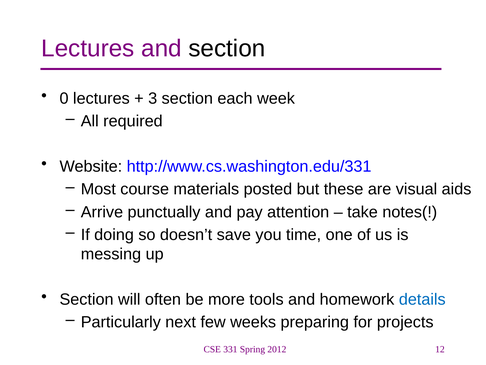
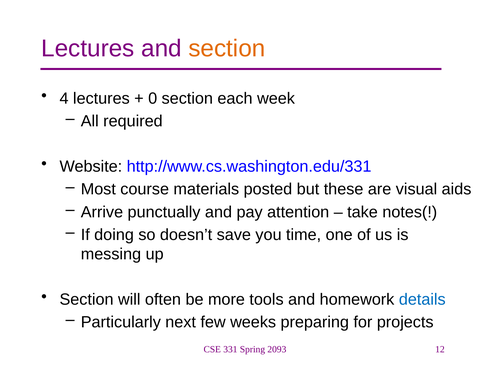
section colour: black -> orange (227, 48)
0: 0 -> 4 (64, 98)
3: 3 -> 0 (153, 98)
2012: 2012 -> 2093 (277, 349)
